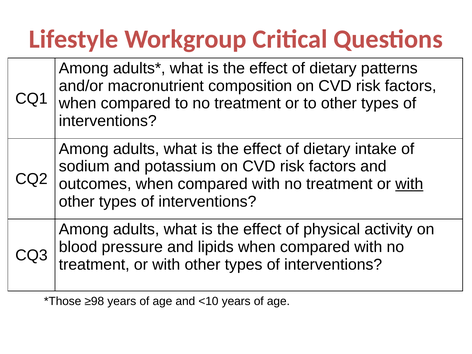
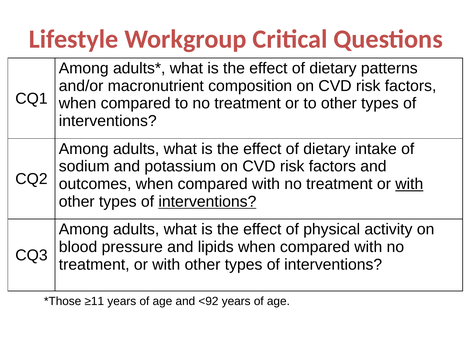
interventions underline: none -> present (207, 202)
≥98: ≥98 -> ≥11 (94, 301)
<10: <10 -> <92 (208, 301)
